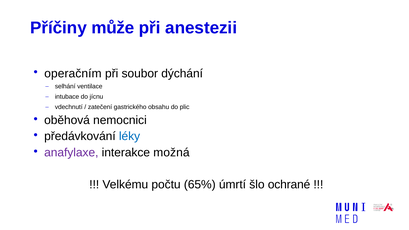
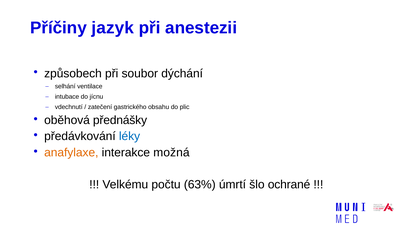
může: může -> jazyk (113, 28)
operačním: operačním -> způsobech (73, 73)
nemocnici: nemocnici -> přednášky (120, 120)
anafylaxe colour: purple -> orange (71, 152)
65%: 65% -> 63% (200, 185)
